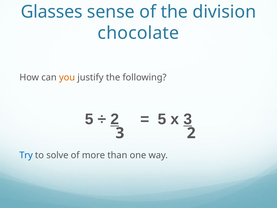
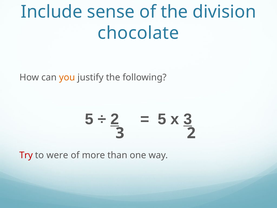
Glasses: Glasses -> Include (52, 12)
Try colour: blue -> red (26, 155)
solve: solve -> were (57, 155)
